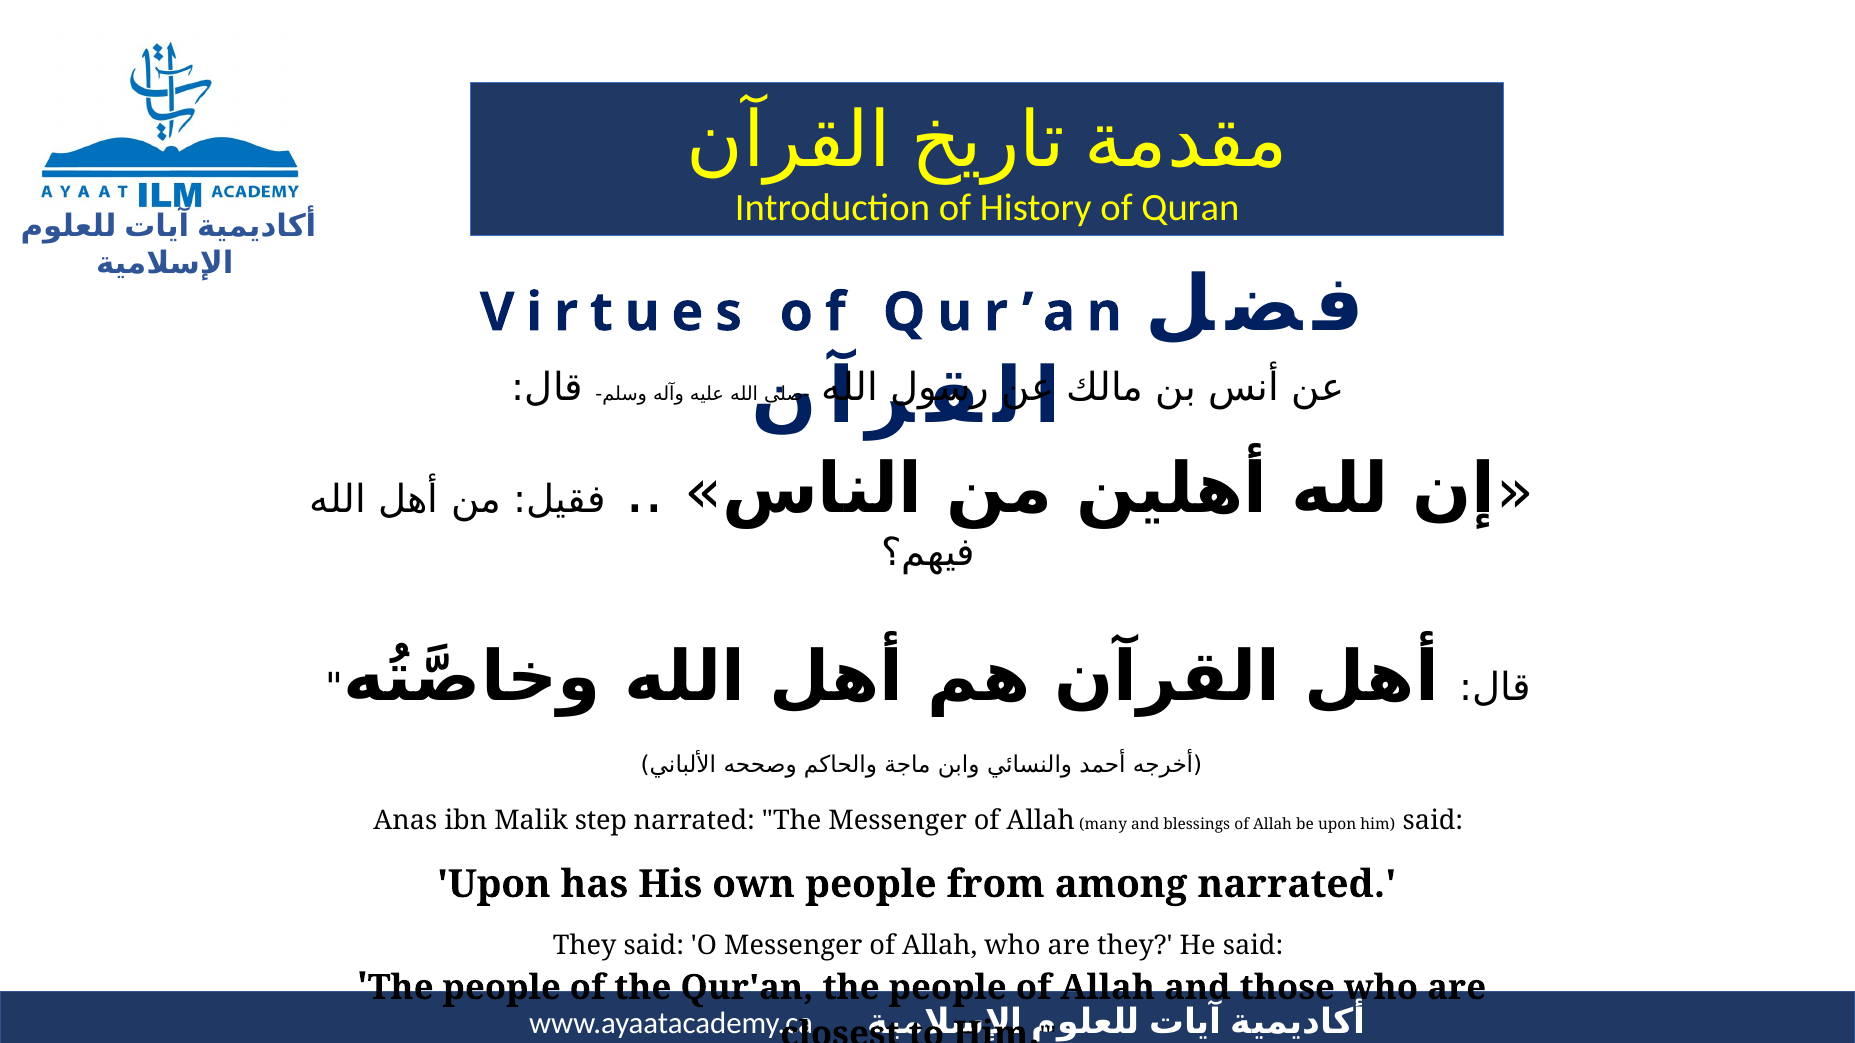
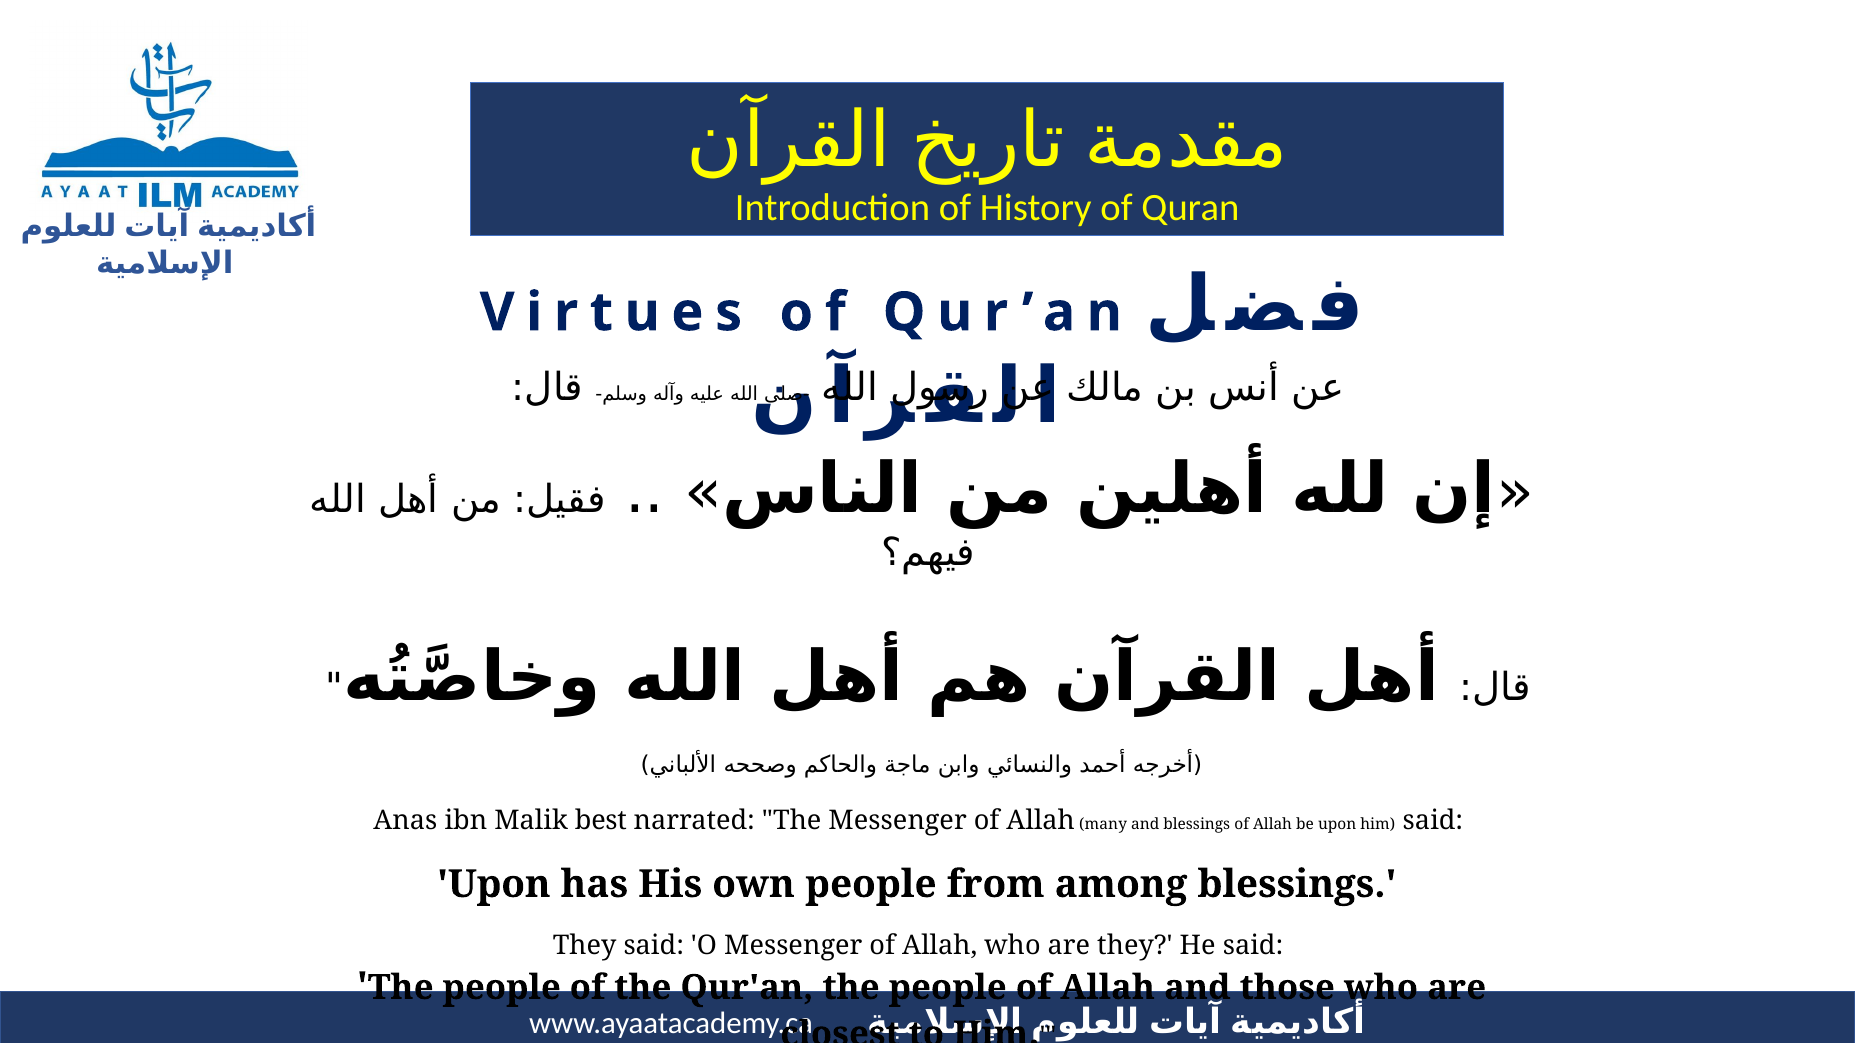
step: step -> best (601, 821)
among narrated: narrated -> blessings (1297, 885)
